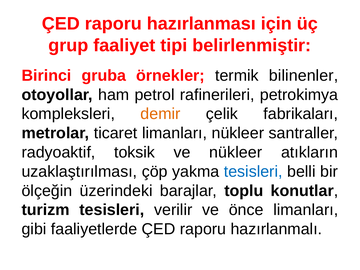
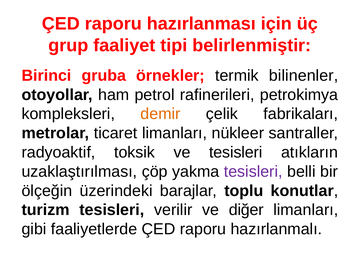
ve nükleer: nükleer -> tesisleri (236, 152)
tesisleri colour: blue -> purple (253, 172)
önce: önce -> diğer (246, 210)
